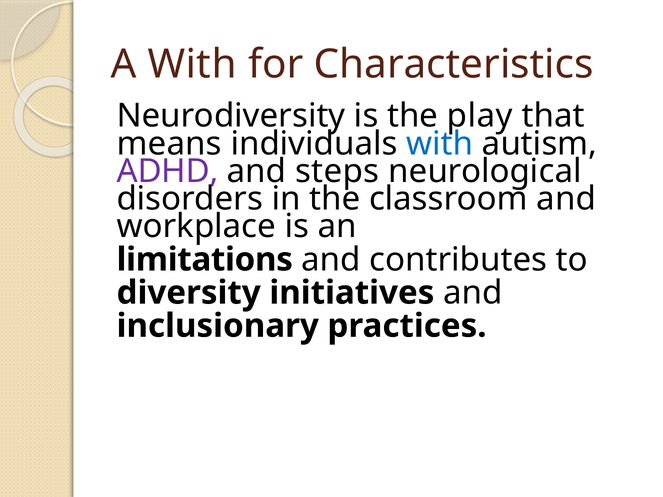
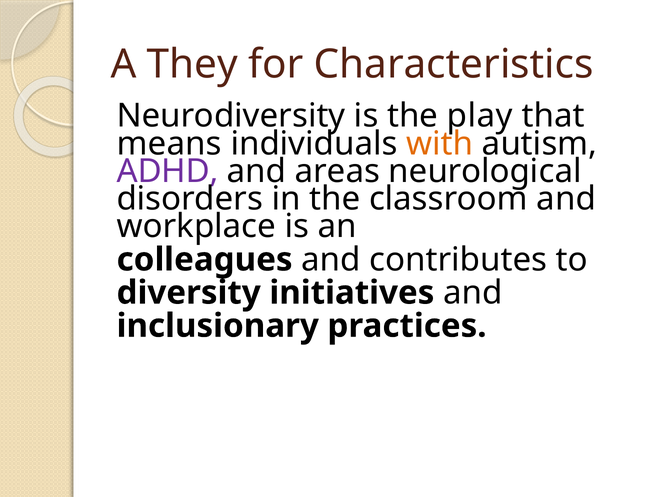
A With: With -> They (192, 64)
with colour: blue -> orange (440, 144)
steps: steps -> areas (337, 171)
limitations: limitations -> colleagues (205, 260)
